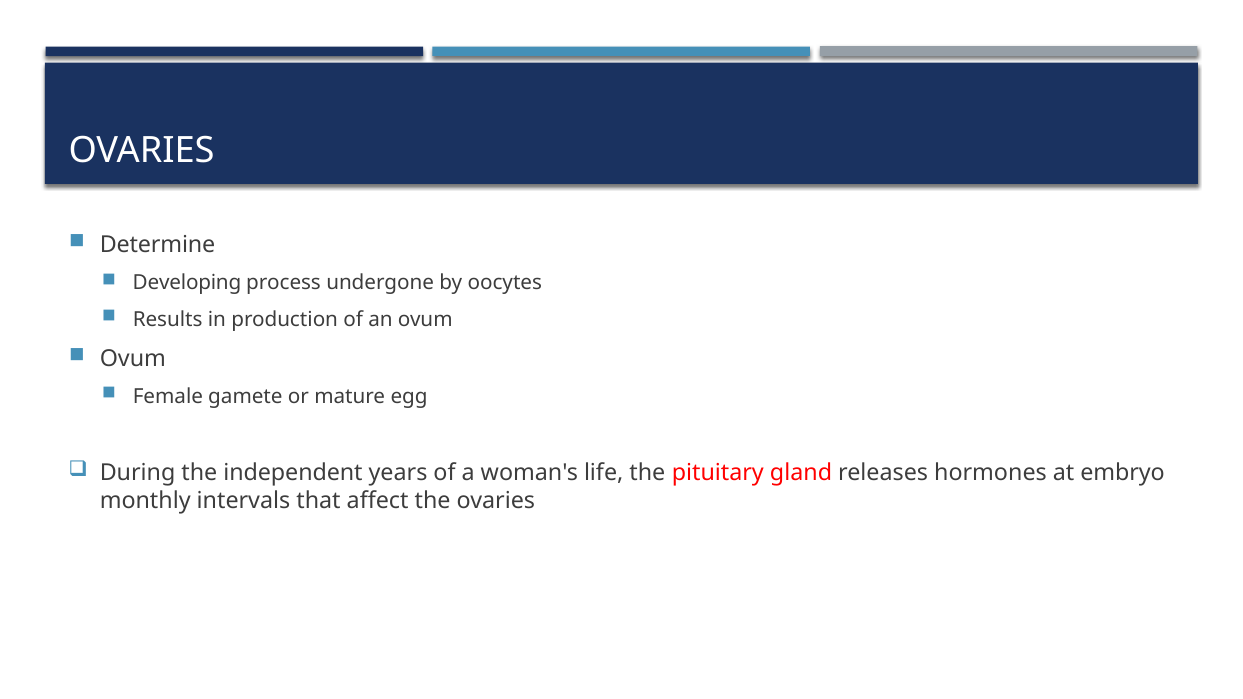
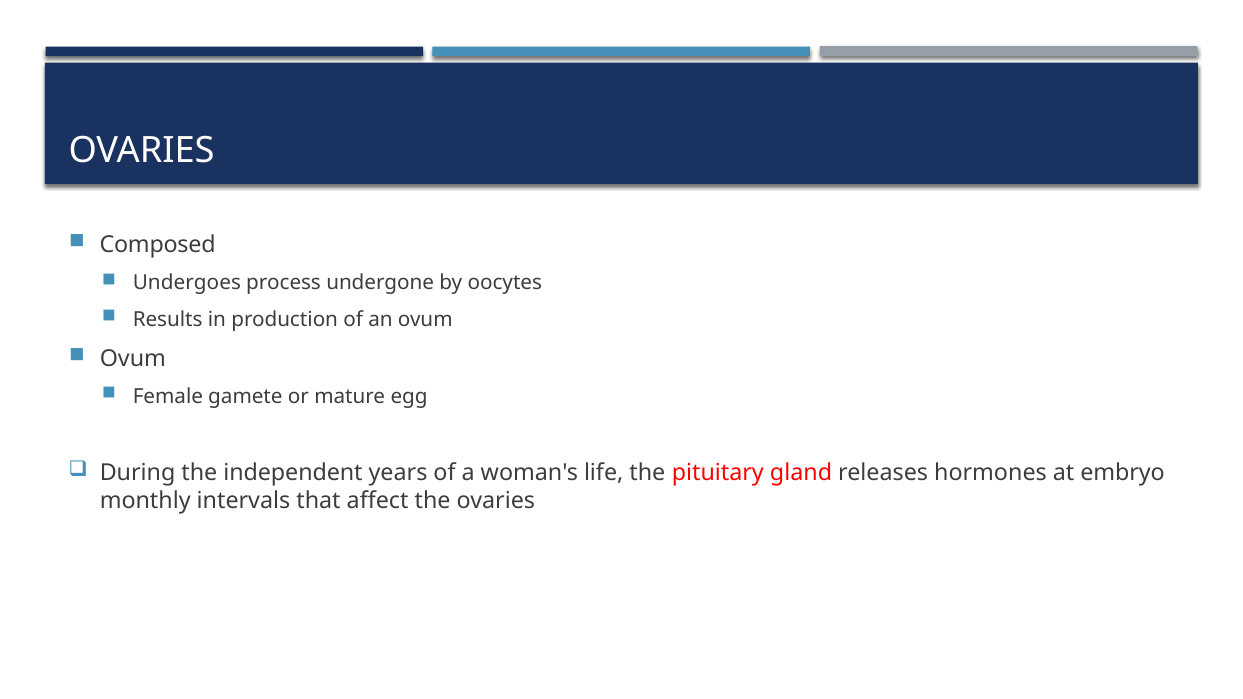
Determine: Determine -> Composed (158, 245)
Developing: Developing -> Undergoes (187, 283)
